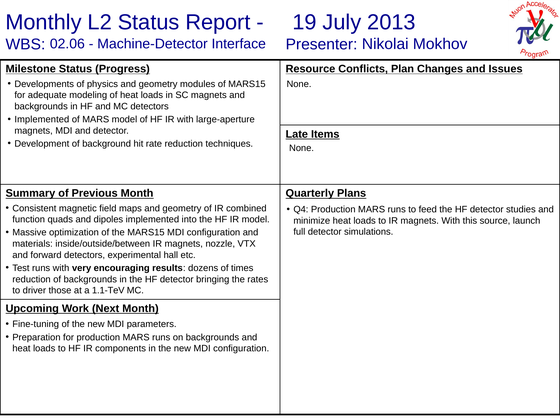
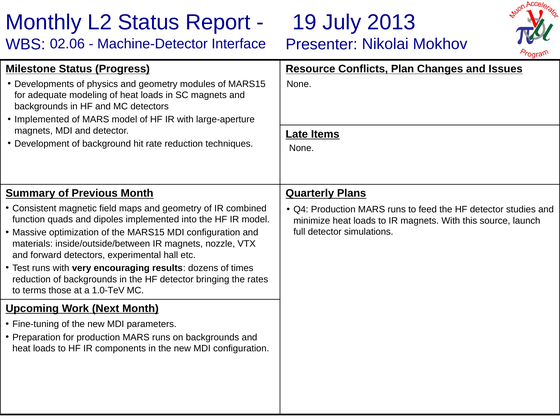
driver: driver -> terms (34, 290)
1.1-TeV: 1.1-TeV -> 1.0-TeV (108, 290)
